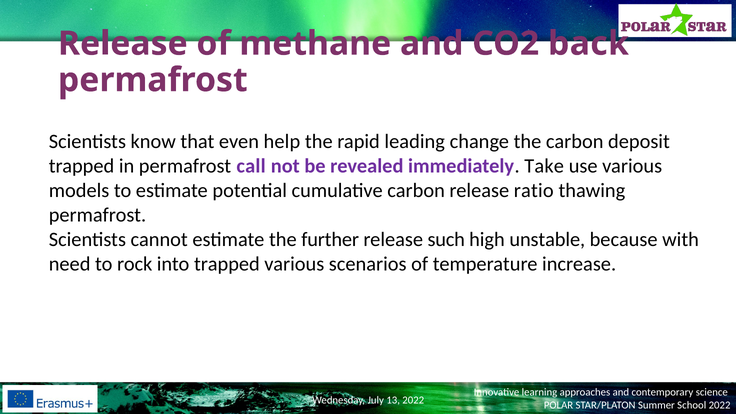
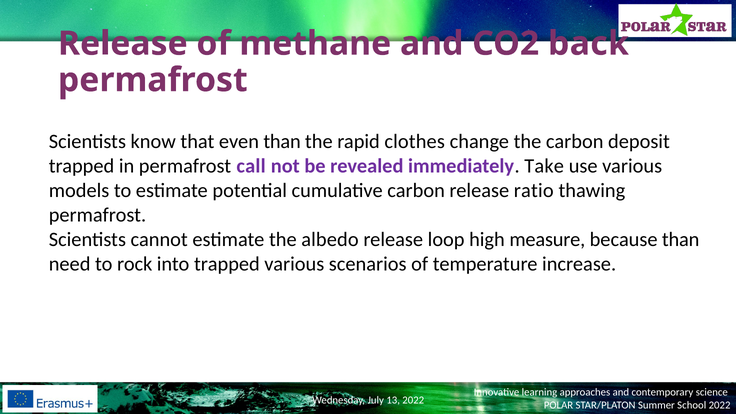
even help: help -> than (282, 142)
leading: leading -> clothes (415, 142)
further: further -> albedo (330, 240)
such: such -> loop (446, 240)
unstable: unstable -> measure (547, 240)
because with: with -> than (681, 240)
